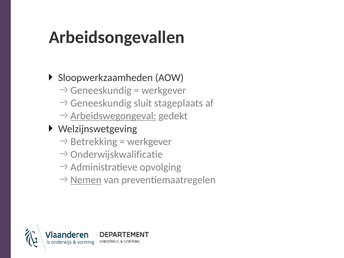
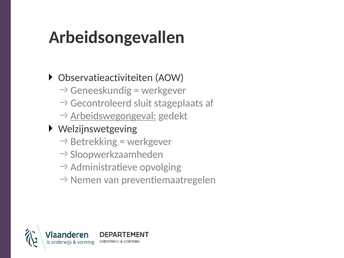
Sloopwerkzaamheden: Sloopwerkzaamheden -> Observatieactiviteiten (105, 78)
Geneeskundig: Geneeskundig -> Gecontroleerd (101, 103)
Onderwijskwalificatie: Onderwijskwalificatie -> Sloopwerkzaamheden (117, 154)
Nemen underline: present -> none (86, 180)
